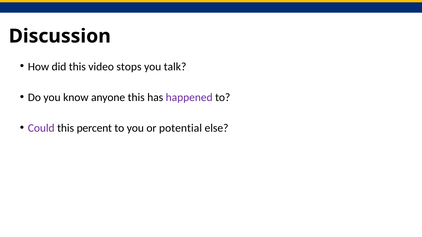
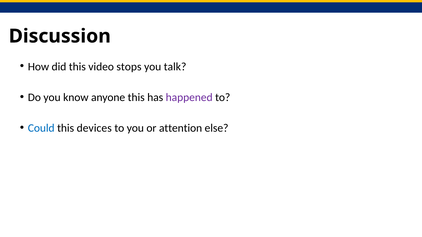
Could colour: purple -> blue (41, 128)
percent: percent -> devices (94, 128)
potential: potential -> attention (181, 128)
